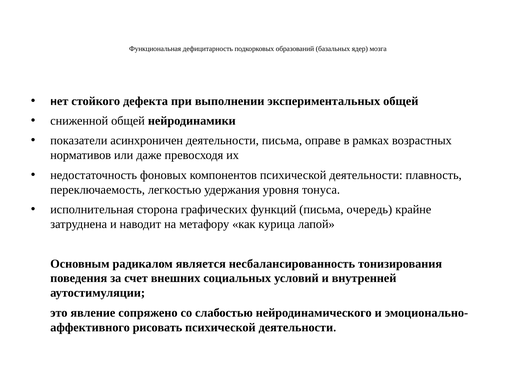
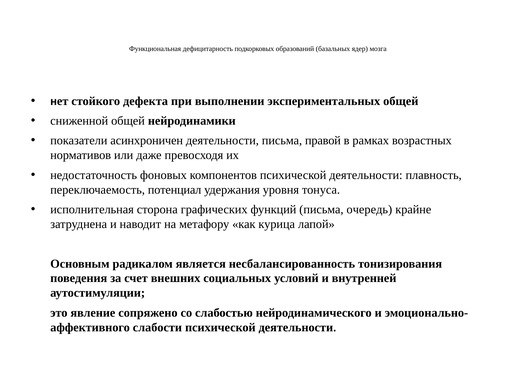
оправе: оправе -> правой (323, 141)
легкостью: легкостью -> потенциал (175, 190)
рисовать: рисовать -> слабости (157, 327)
